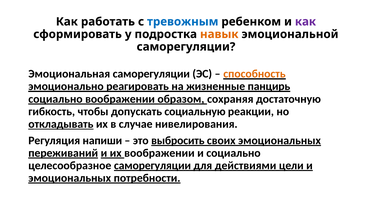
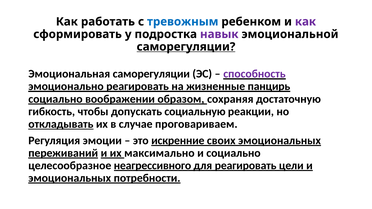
навык colour: orange -> purple (219, 34)
саморегуляции underline: none -> present (186, 47)
способность colour: orange -> purple (254, 74)
нивелирования: нивелирования -> проговариваем (196, 124)
напиши: напиши -> эмоции (102, 141)
выбросить: выбросить -> искренние (178, 141)
их воображении: воображении -> максимально (159, 153)
целесообразное саморегуляции: саморегуляции -> неагрессивного (152, 166)
для действиями: действиями -> реагировать (246, 166)
